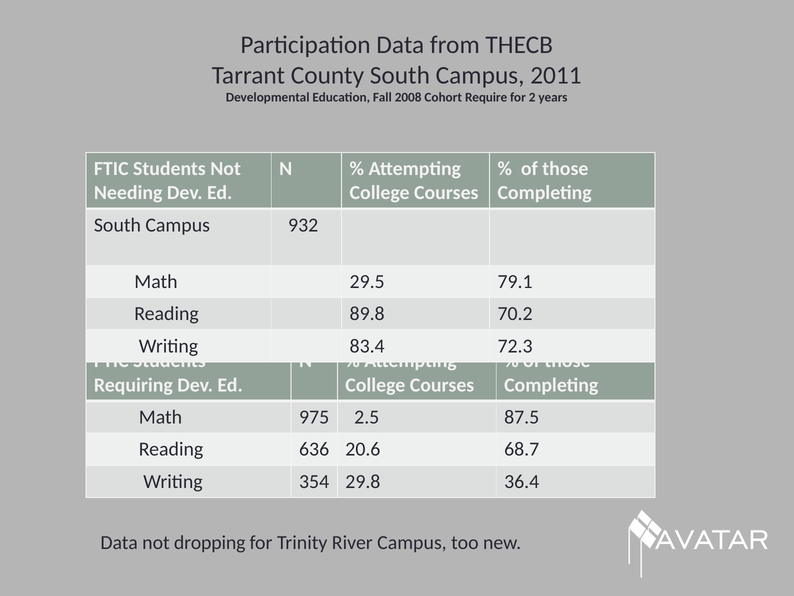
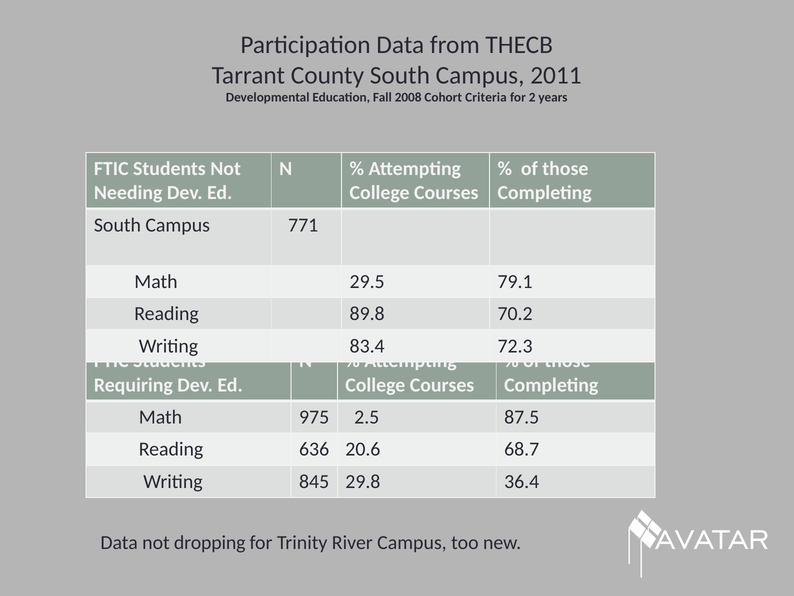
Require: Require -> Criteria (486, 97)
932: 932 -> 771 (303, 225)
354: 354 -> 845 (314, 481)
